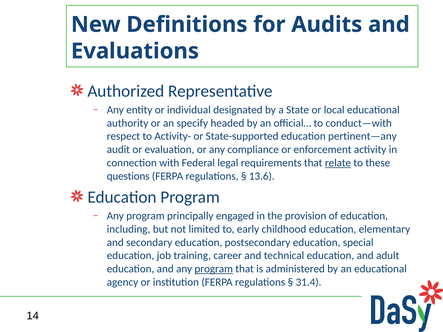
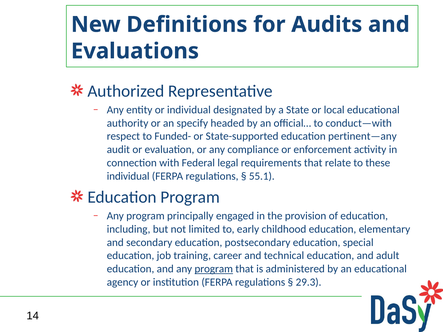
Activity-: Activity- -> Funded- (173, 136)
relate underline: present -> none (338, 163)
questions: questions -> individual (128, 176)
13.6: 13.6 -> 55.1 (262, 176)
31.4: 31.4 -> 29.3 (309, 282)
